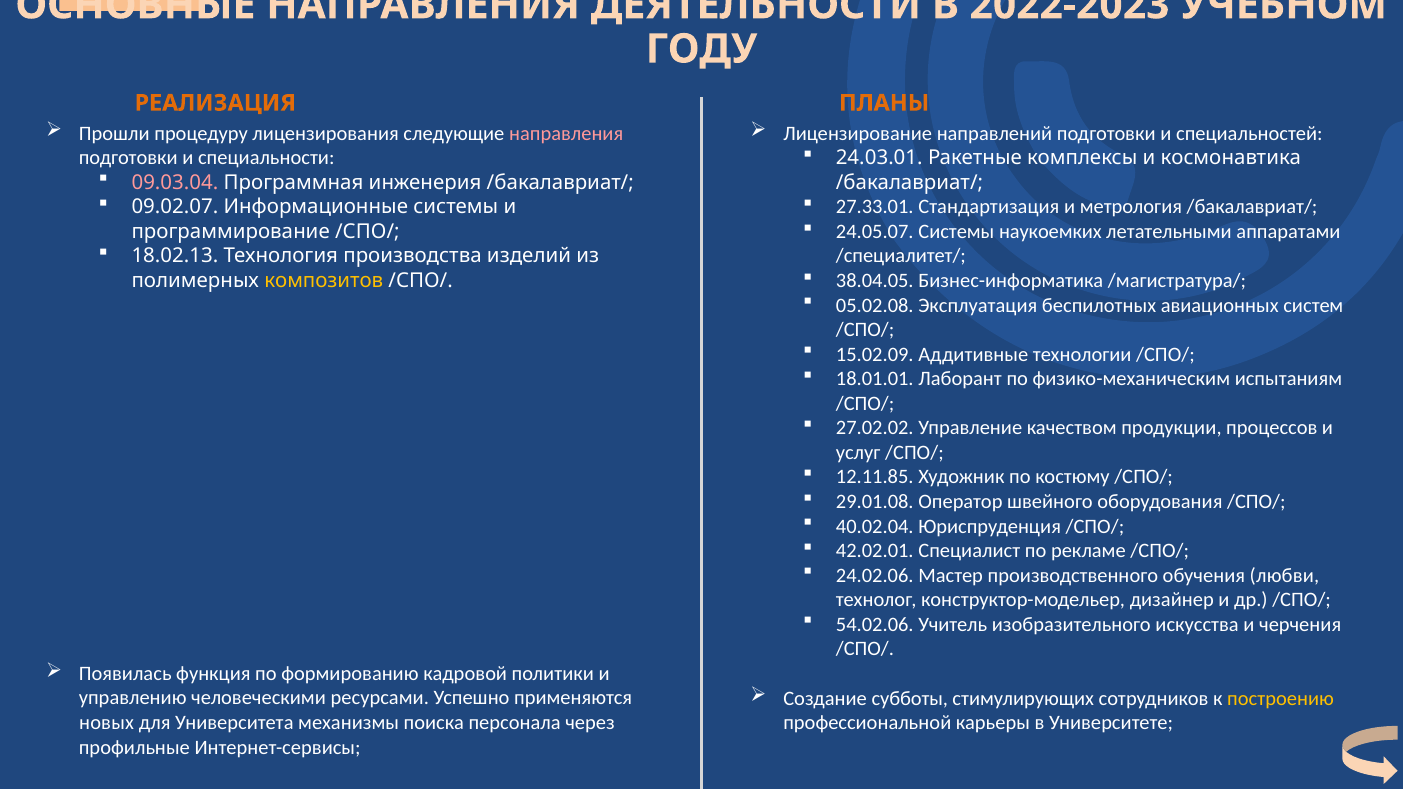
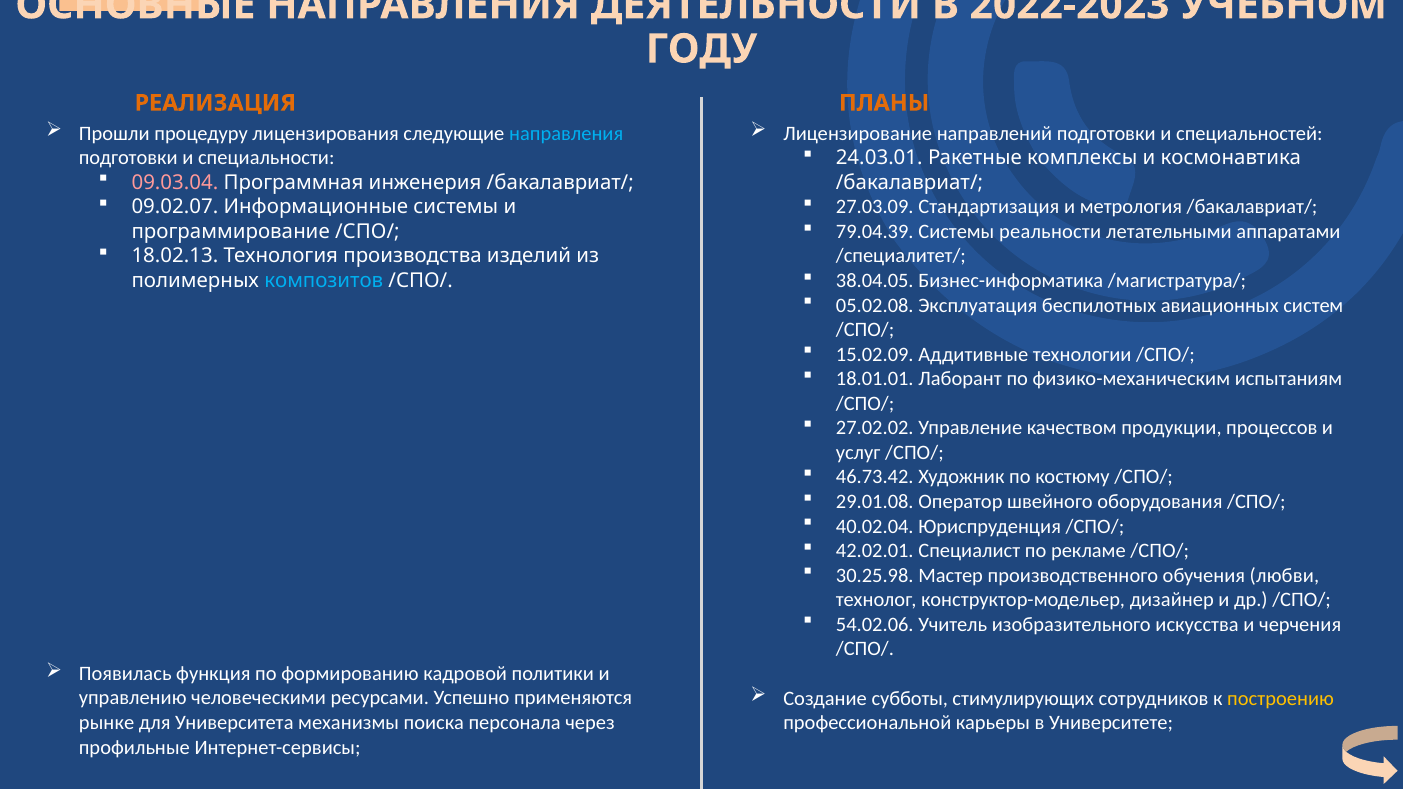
направления colour: pink -> light blue (566, 133)
27.33.01: 27.33.01 -> 27.03.09 (875, 207)
24.05.07: 24.05.07 -> 79.04.39 (875, 232)
наукоемких: наукоемких -> реальности (1050, 232)
композитов colour: yellow -> light blue (324, 281)
12.11.85: 12.11.85 -> 46.73.42 (875, 477)
24.02.06: 24.02.06 -> 30.25.98 (875, 576)
новых: новых -> рынке (107, 723)
